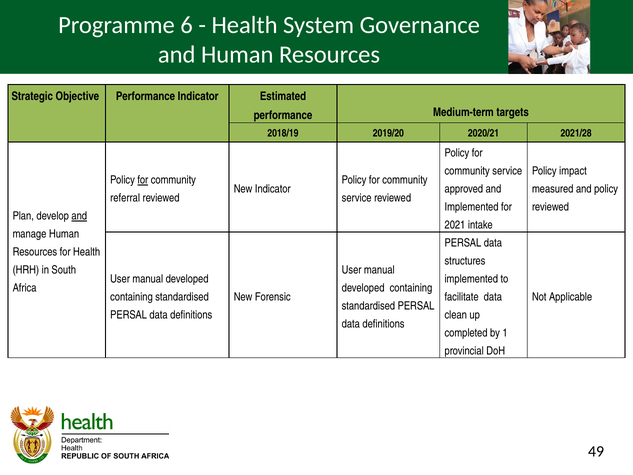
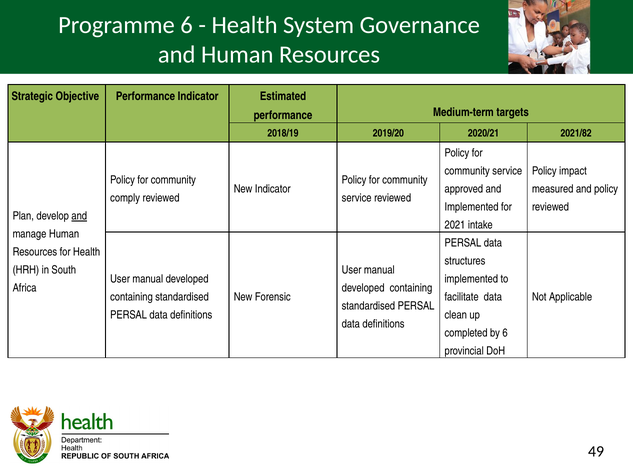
2021/28: 2021/28 -> 2021/82 (576, 133)
for underline: present -> none (143, 180)
referral: referral -> comply (125, 198)
by 1: 1 -> 6 (505, 333)
